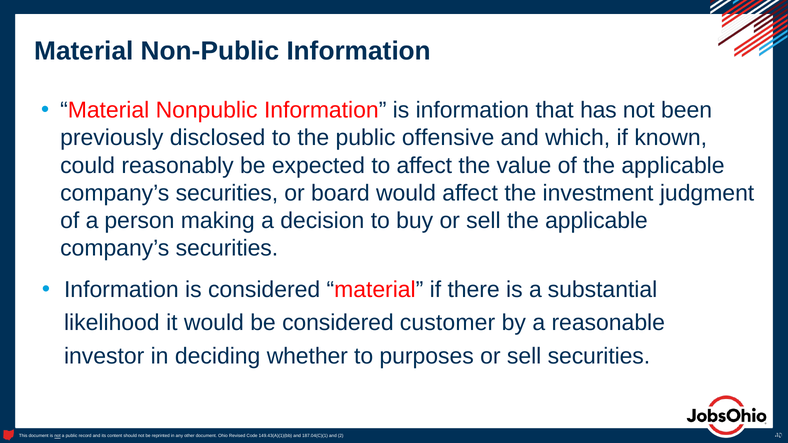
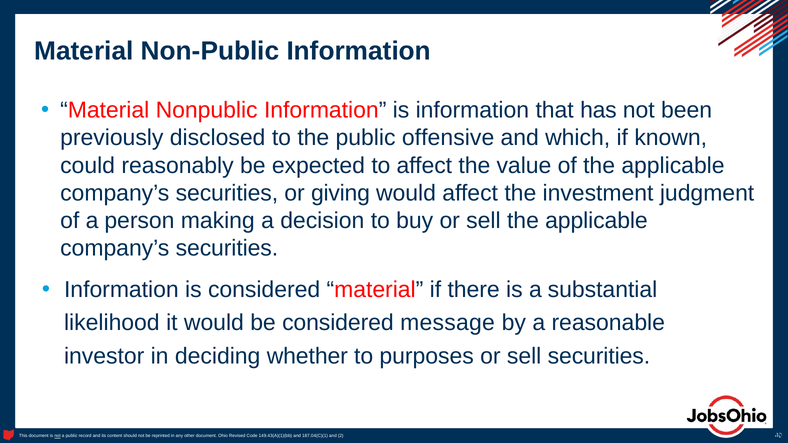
board: board -> giving (340, 193)
customer: customer -> message (447, 323)
